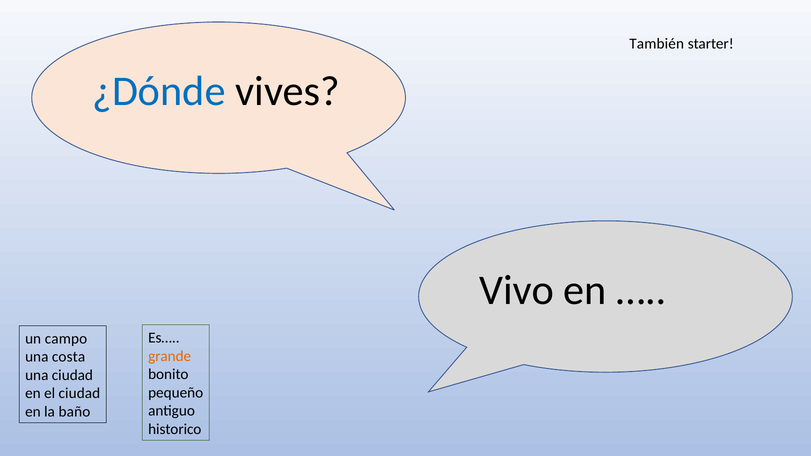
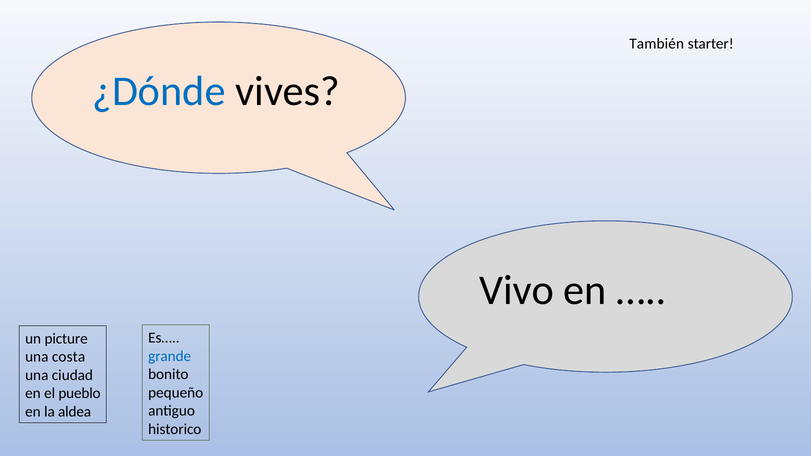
campo: campo -> picture (66, 339)
grande colour: orange -> blue (170, 356)
el ciudad: ciudad -> pueblo (80, 394)
baño: baño -> aldea (75, 412)
